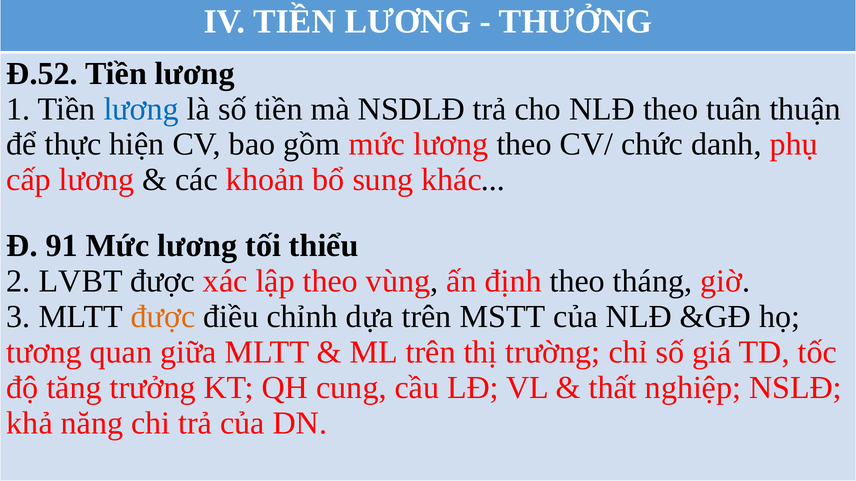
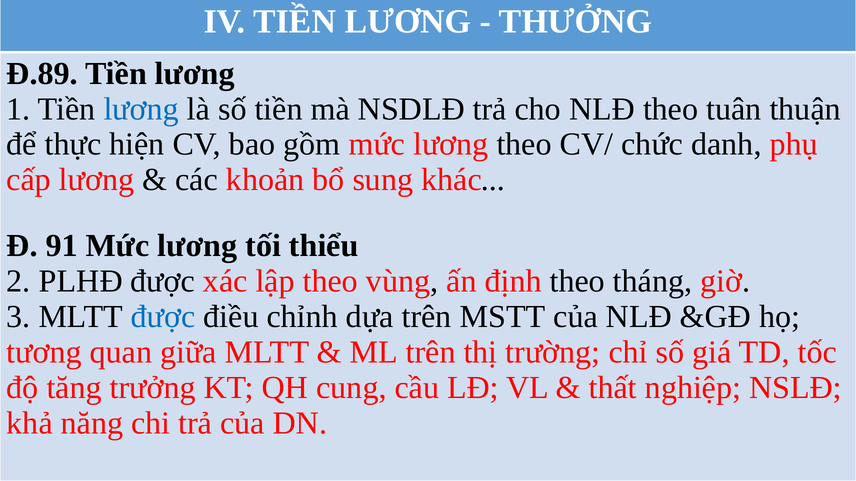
Đ.52: Đ.52 -> Đ.89 (42, 74)
LVBT: LVBT -> PLHĐ (81, 282)
được colour: orange -> blue (163, 317)
